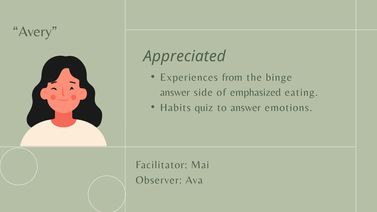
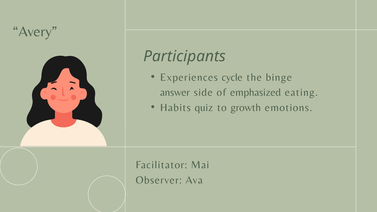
Appreciated: Appreciated -> Participants (185, 56)
from: from -> cycle (232, 77)
to answer: answer -> growth (246, 108)
